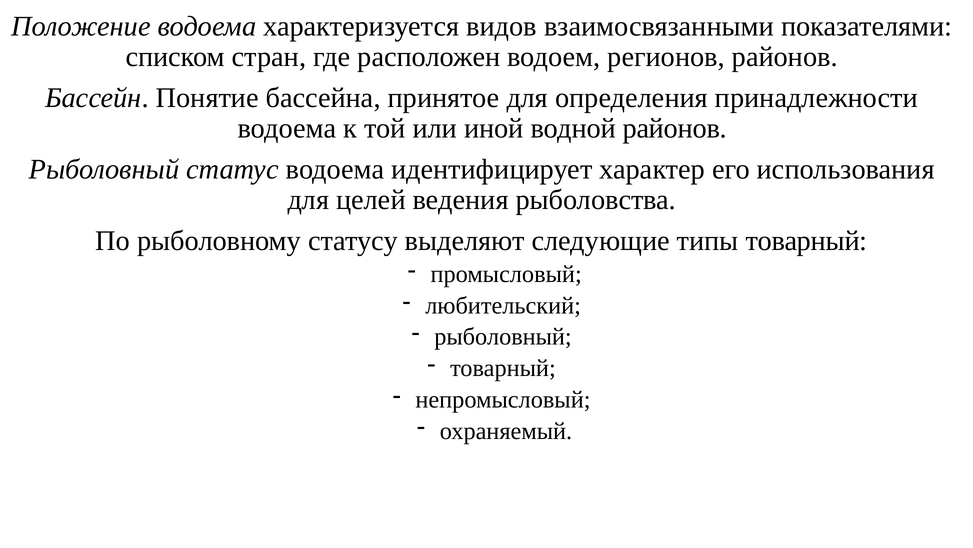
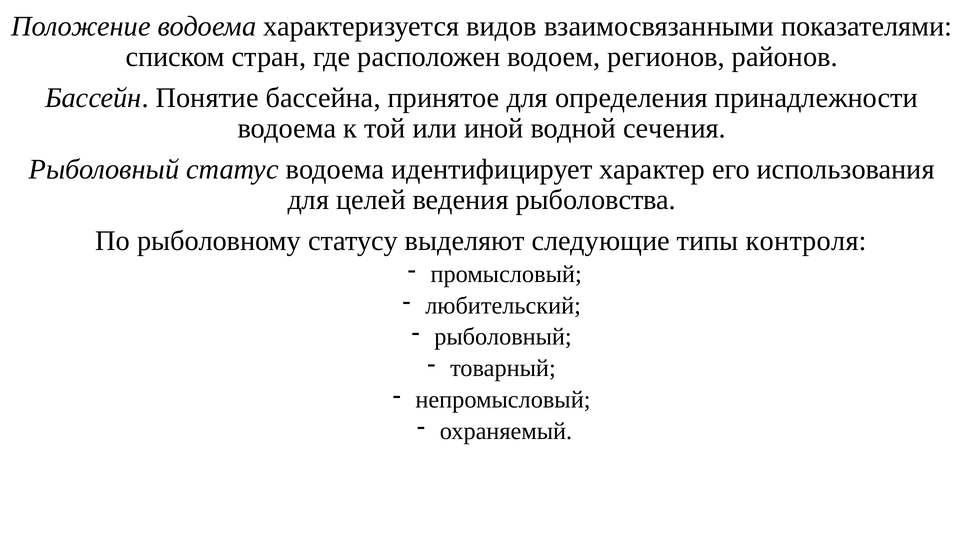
водной районов: районов -> сечения (675, 128)
типы товарный: товарный -> контроля (806, 240)
